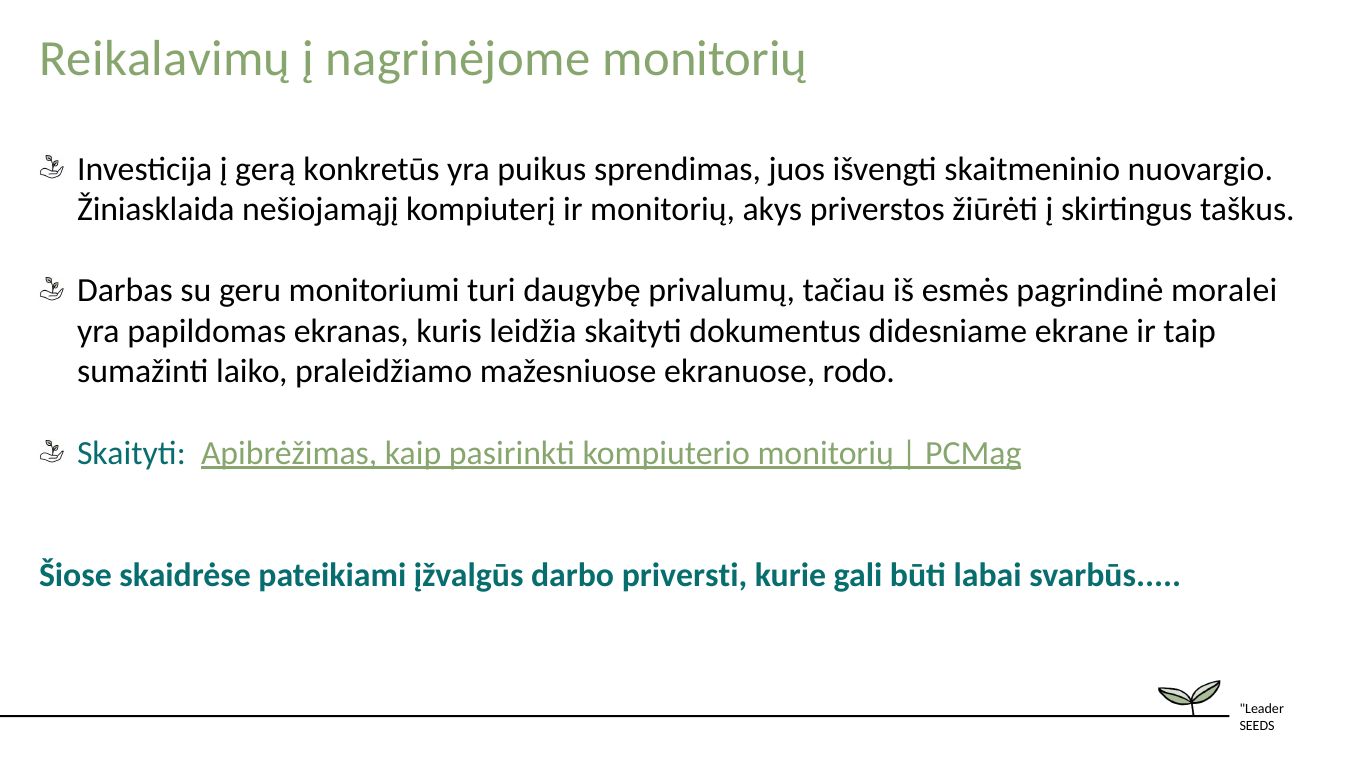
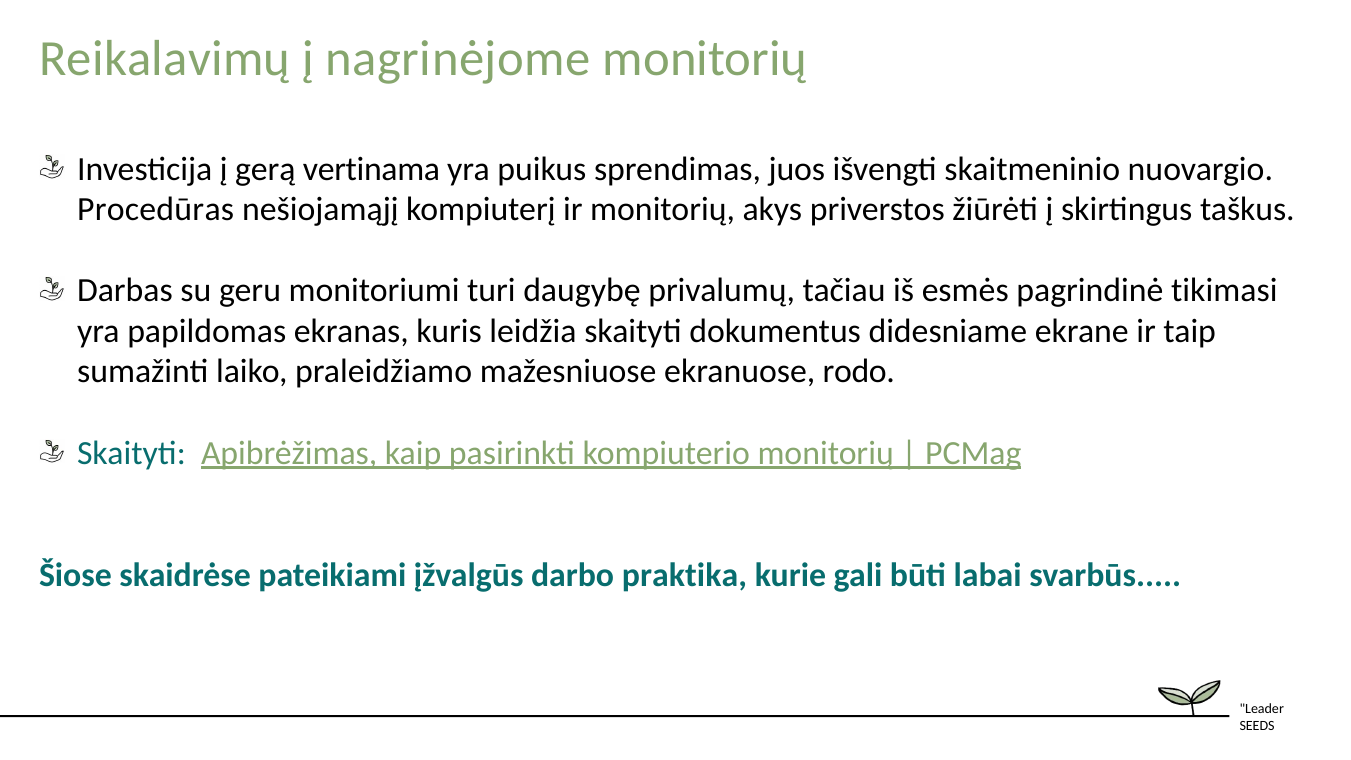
konkretūs: konkretūs -> vertinama (372, 169)
Žiniasklaida: Žiniasklaida -> Procedūras (156, 210)
moralei: moralei -> tikimasi (1224, 291)
priversti: priversti -> praktika (684, 575)
